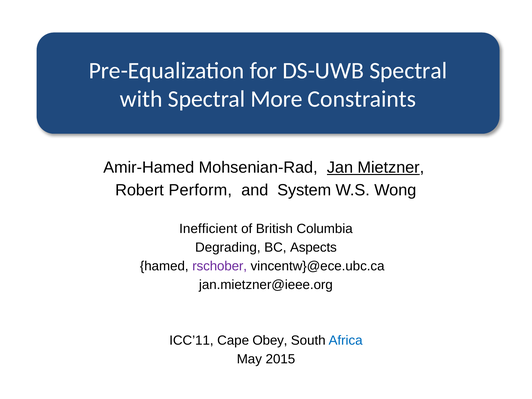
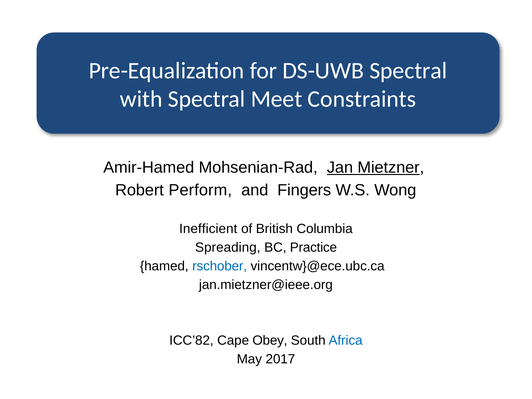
More: More -> Meet (276, 99)
System: System -> Fingers (304, 190)
Degrading: Degrading -> Spreading (228, 247)
Aspects: Aspects -> Practice (313, 247)
rschober colour: purple -> blue (220, 266)
ICC’11: ICC’11 -> ICC’82 (191, 341)
2015: 2015 -> 2017 (280, 359)
